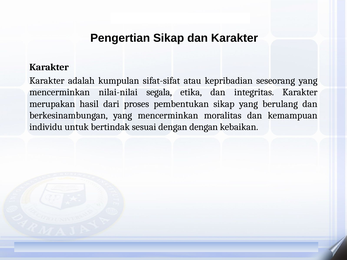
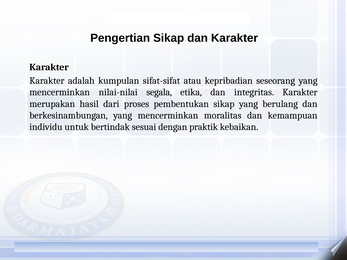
dengan dengan: dengan -> praktik (204, 127)
